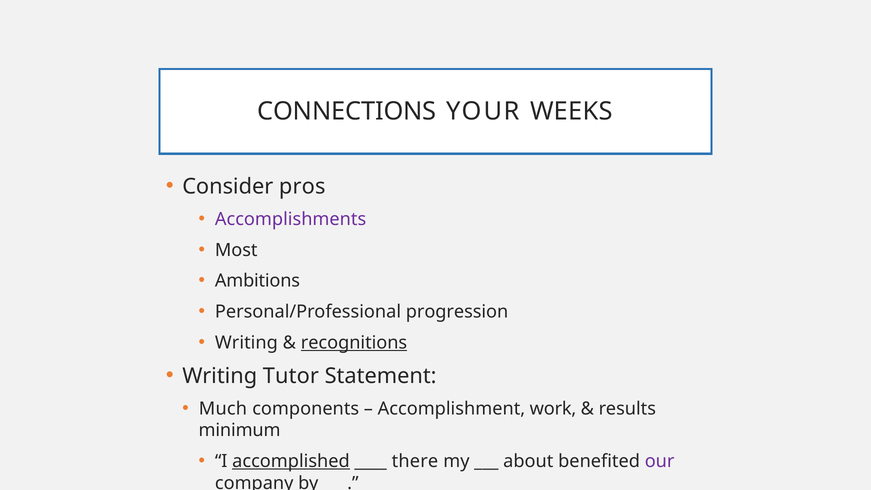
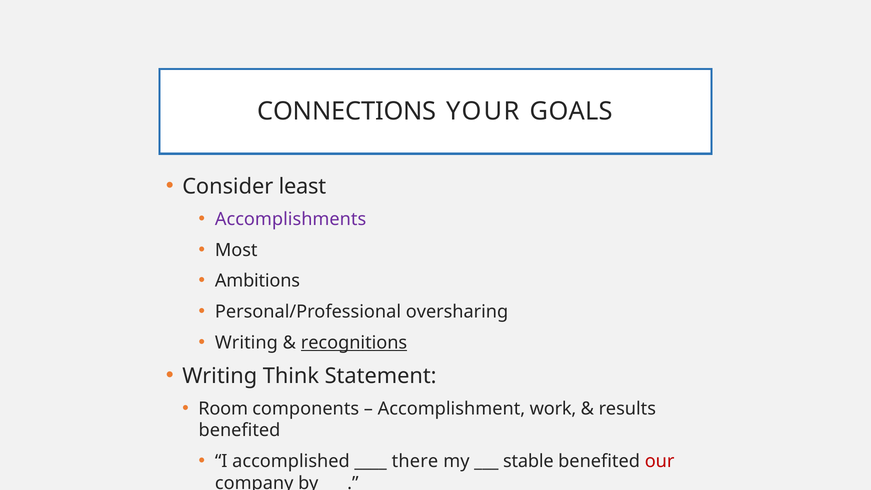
WEEKS: WEEKS -> GOALS (571, 111)
pros: pros -> least (302, 186)
progression: progression -> oversharing (457, 312)
Tutor: Tutor -> Think (291, 376)
Much: Much -> Room (223, 409)
minimum: minimum -> benefited (240, 430)
accomplished underline: present -> none (291, 461)
about: about -> stable (528, 461)
our colour: purple -> red (660, 461)
